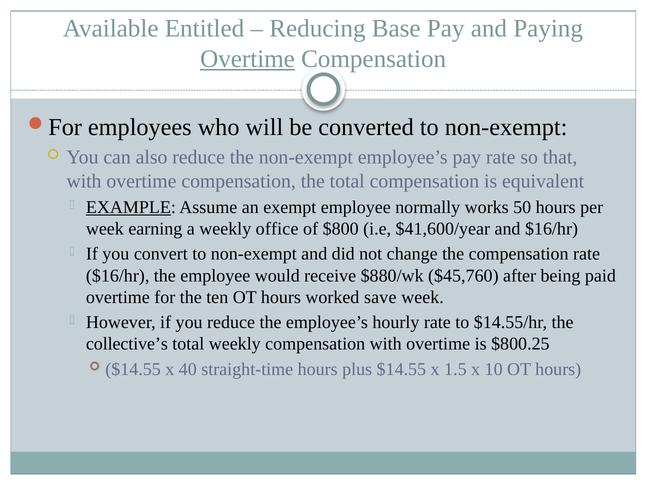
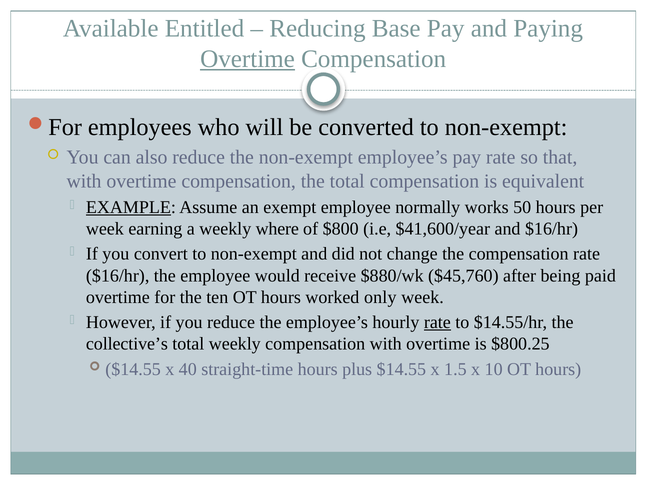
office: office -> where (277, 229)
save: save -> only (380, 297)
rate underline: none -> present (437, 323)
